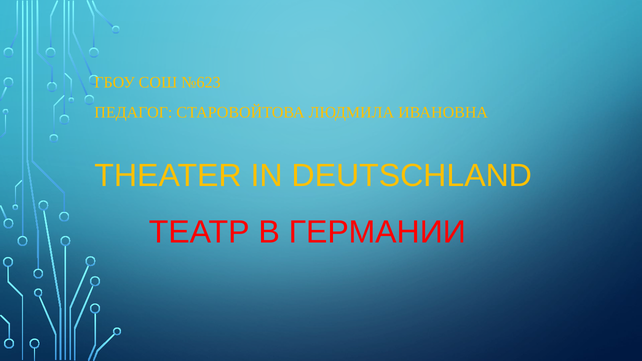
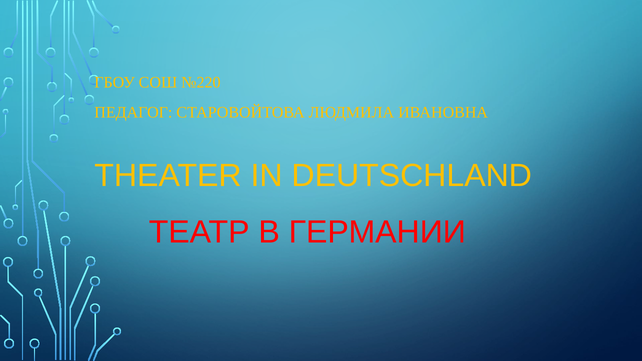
№623: №623 -> №220 (201, 83)
